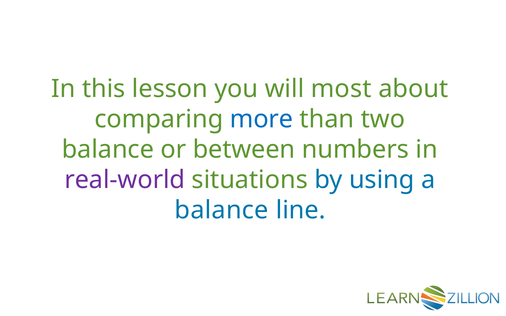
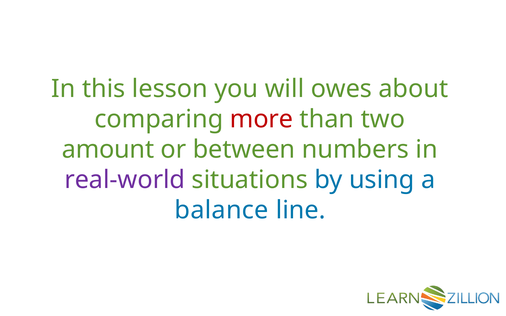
most: most -> owes (341, 89)
more colour: blue -> red (262, 119)
balance: balance -> amount (108, 150)
